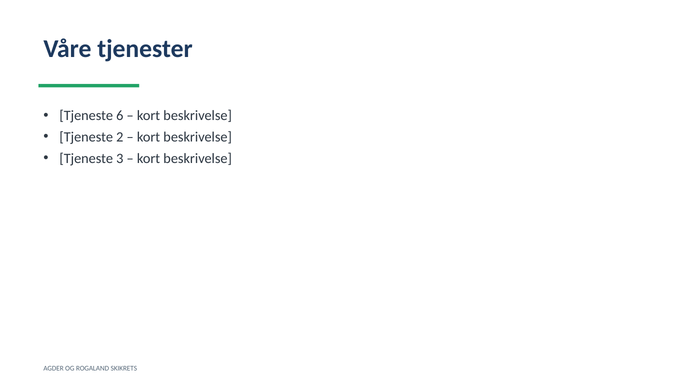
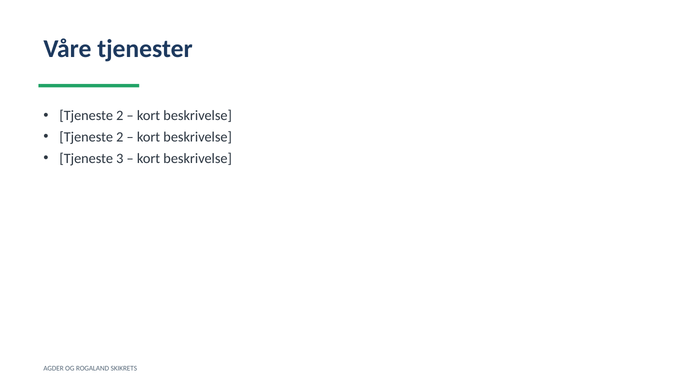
6: 6 -> 2 (120, 116)
